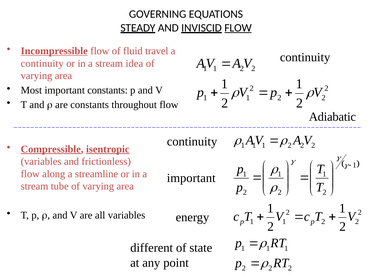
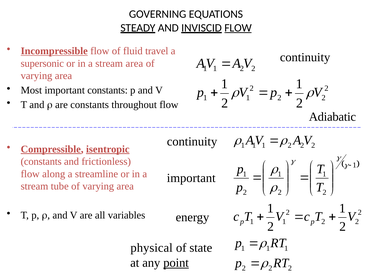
continuity: continuity -> supersonic (42, 63)
stream idea: idea -> area (134, 63)
variables: variables -> constants (41, 161)
different: different -> physical (152, 248)
point underline: none -> present (176, 263)
